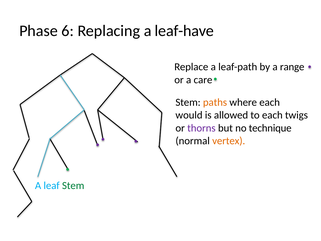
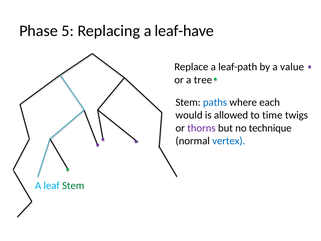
6: 6 -> 5 (68, 31)
range: range -> value (292, 67)
care: care -> tree (203, 80)
paths colour: orange -> blue (215, 102)
to each: each -> time (272, 115)
vertex colour: orange -> blue (229, 141)
